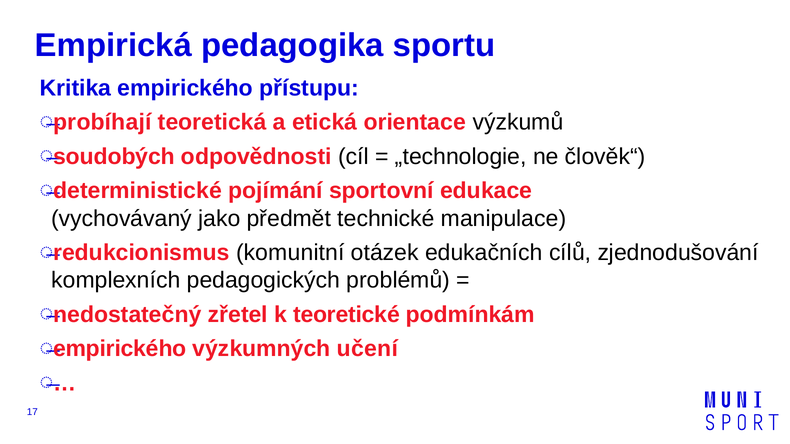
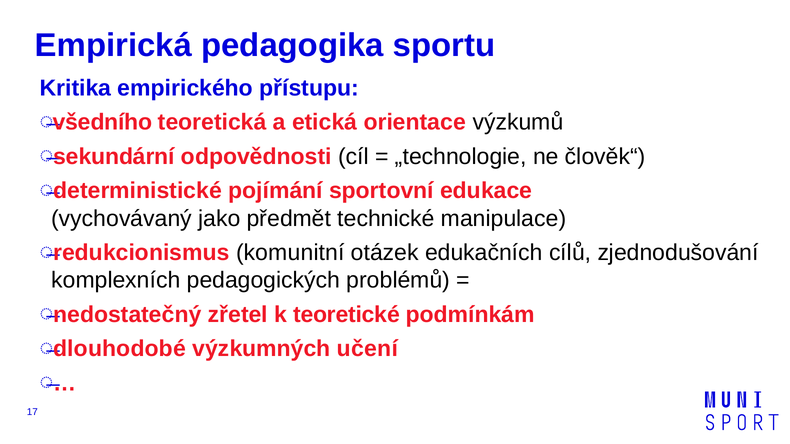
probíhají: probíhají -> všedního (103, 122)
soudobých: soudobých -> sekundární (114, 157)
empirického: empirického -> dlouhodobé (120, 349)
